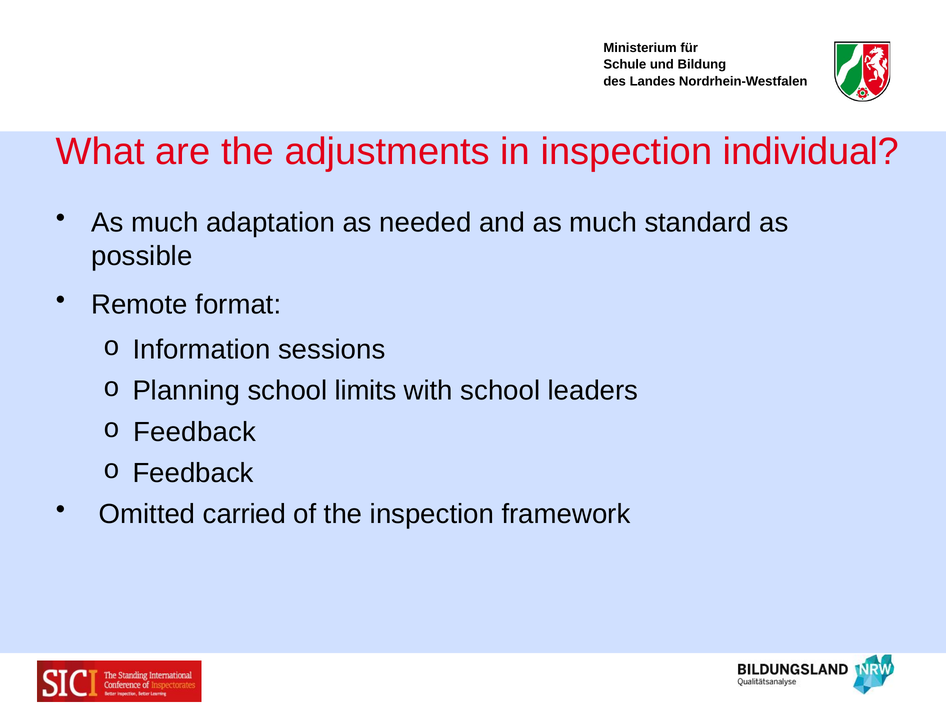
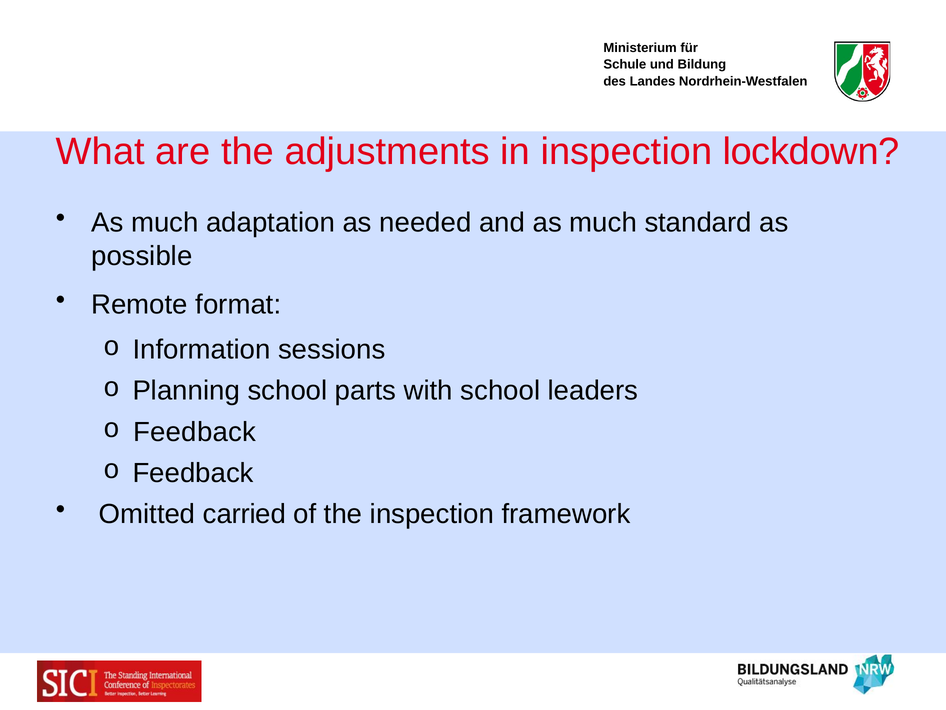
individual: individual -> lockdown (811, 152)
limits: limits -> parts (366, 391)
